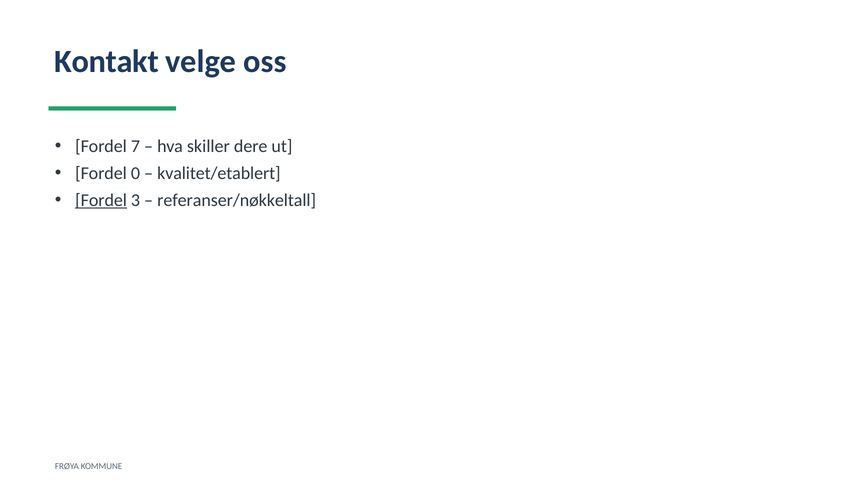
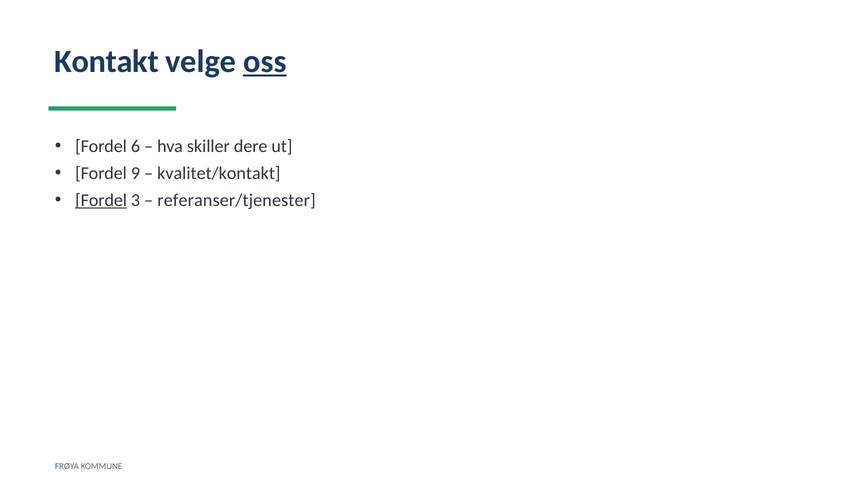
oss underline: none -> present (265, 62)
7: 7 -> 6 (135, 146)
0: 0 -> 9 (135, 173)
kvalitet/etablert: kvalitet/etablert -> kvalitet/kontakt (219, 173)
referanser/nøkkeltall: referanser/nøkkeltall -> referanser/tjenester (237, 200)
